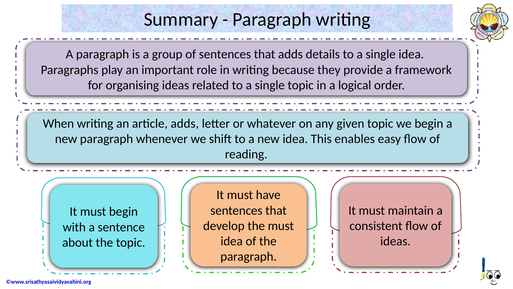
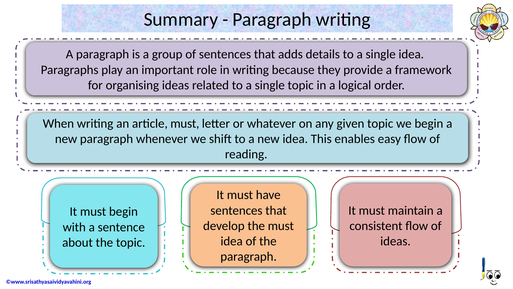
article adds: adds -> must (185, 123)
